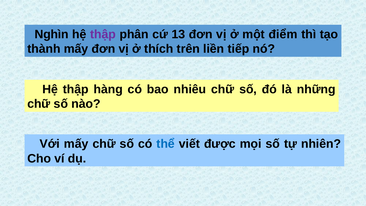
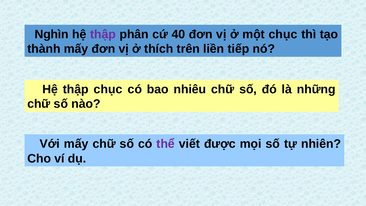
13: 13 -> 40 (179, 34)
một điểm: điểm -> chục (283, 34)
thập hàng: hàng -> chục (108, 89)
thể colour: blue -> purple (166, 144)
